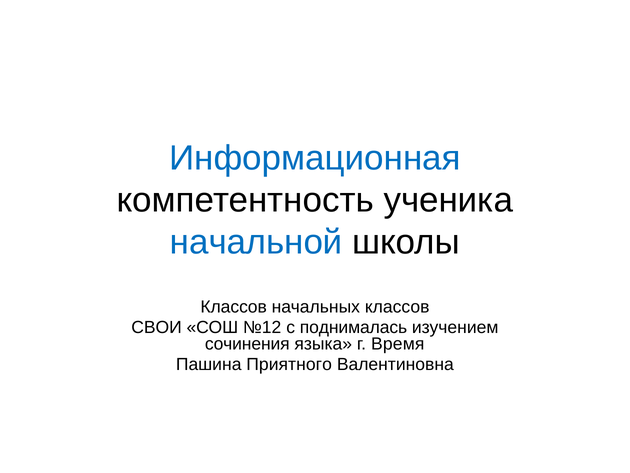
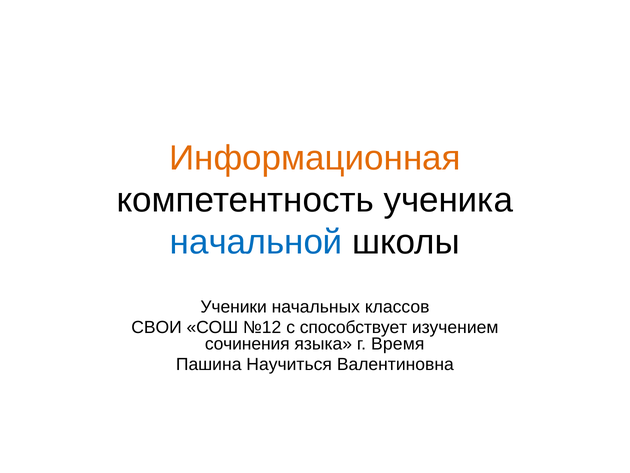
Информационная colour: blue -> orange (315, 158)
Классов: Классов -> Ученики (234, 307)
поднималась: поднималась -> способствует (354, 327)
Приятного: Приятного -> Научиться (289, 364)
